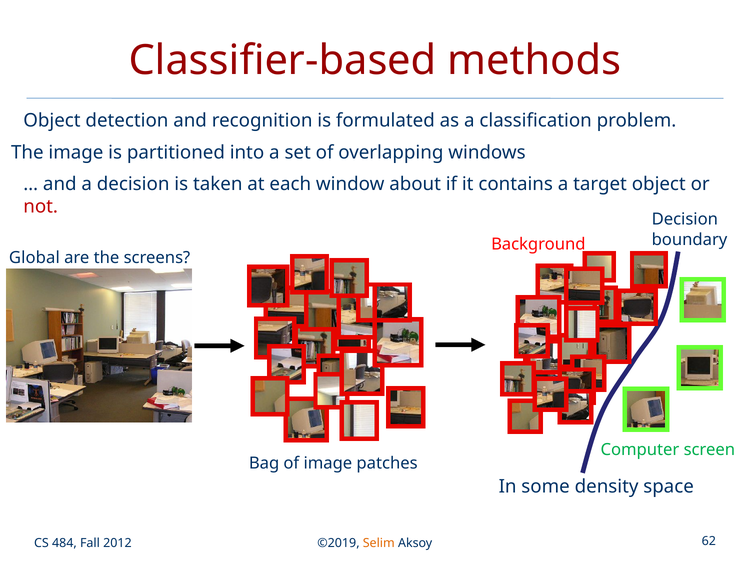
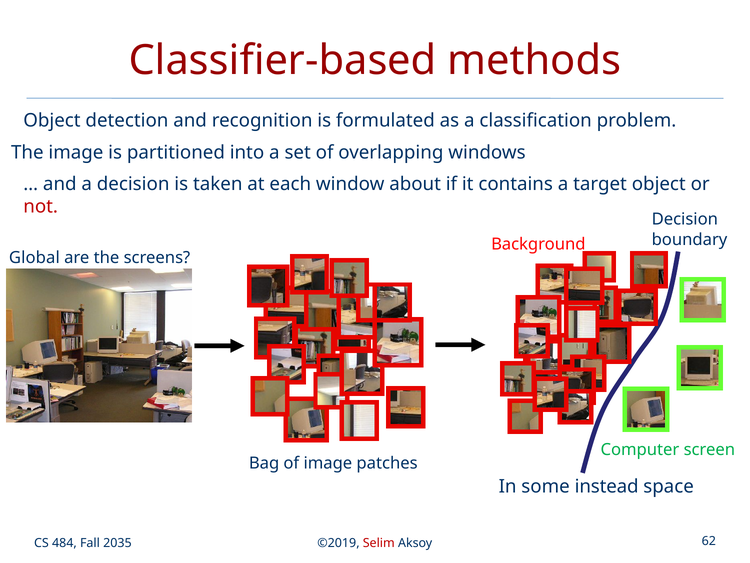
density: density -> instead (607, 486)
2012: 2012 -> 2035 (117, 543)
Selim colour: orange -> red (379, 543)
